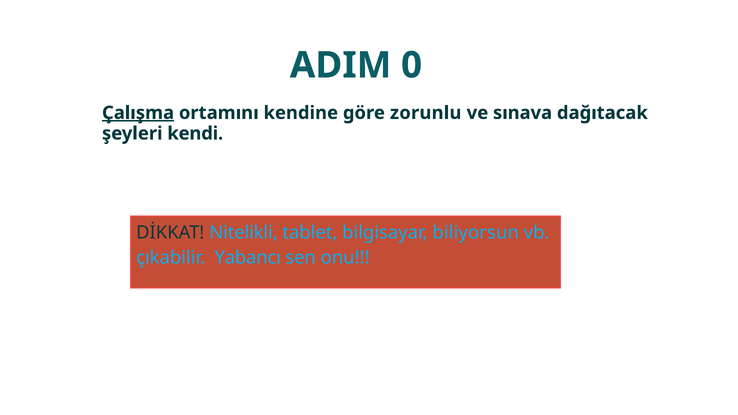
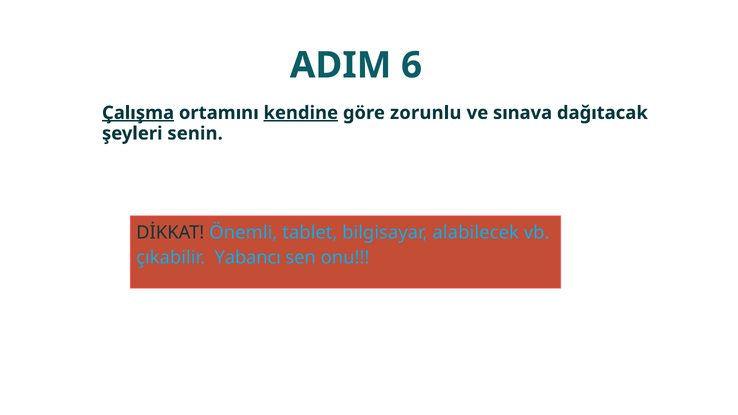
0: 0 -> 6 (412, 65)
kendine underline: none -> present (301, 113)
kendi: kendi -> senin (195, 133)
Nitelikli: Nitelikli -> Önemli (243, 233)
biliyorsun: biliyorsun -> alabilecek (476, 233)
